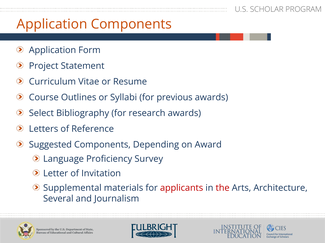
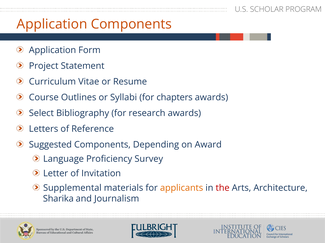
previous: previous -> chapters (175, 98)
applicants colour: red -> orange (182, 188)
Several: Several -> Sharika (58, 199)
